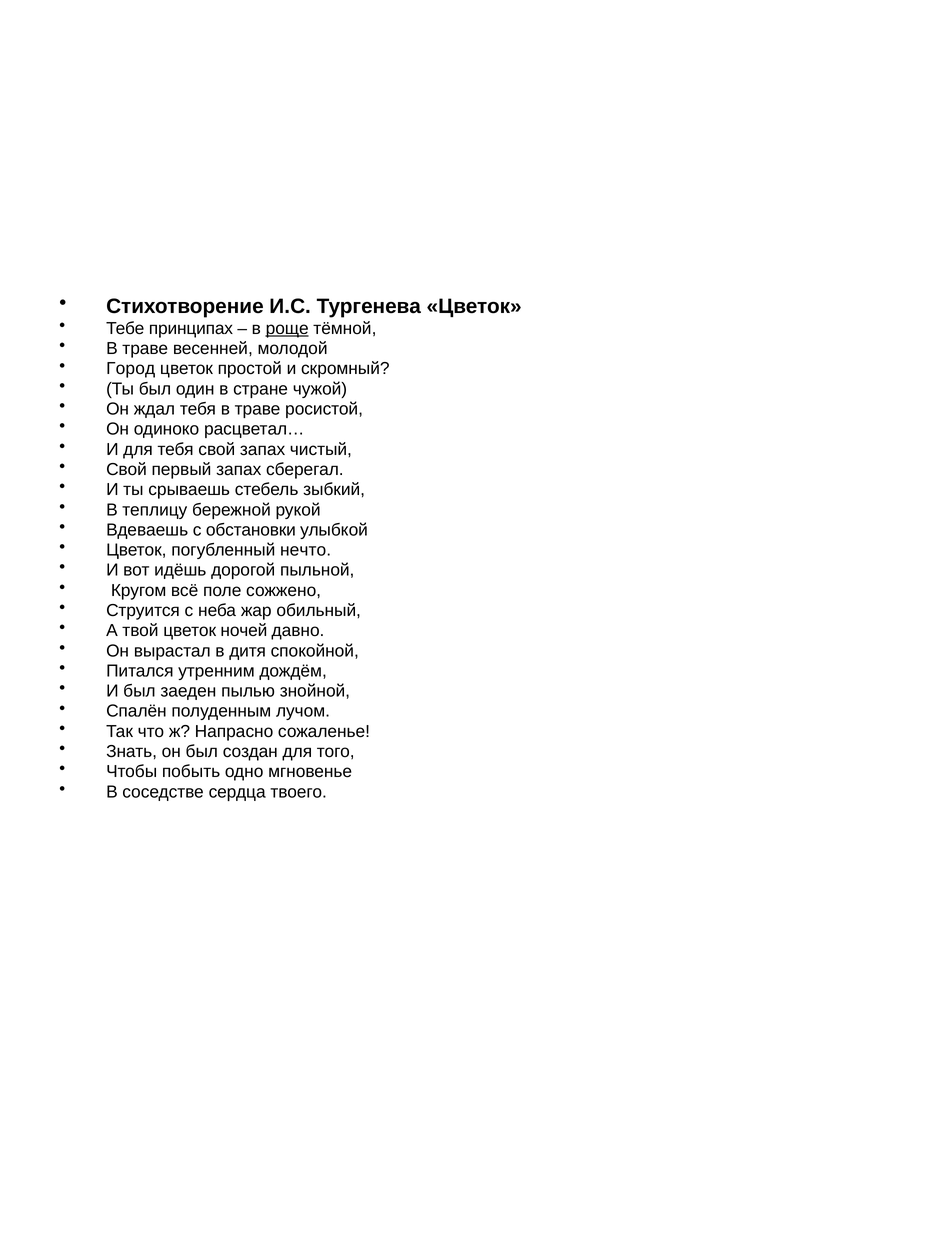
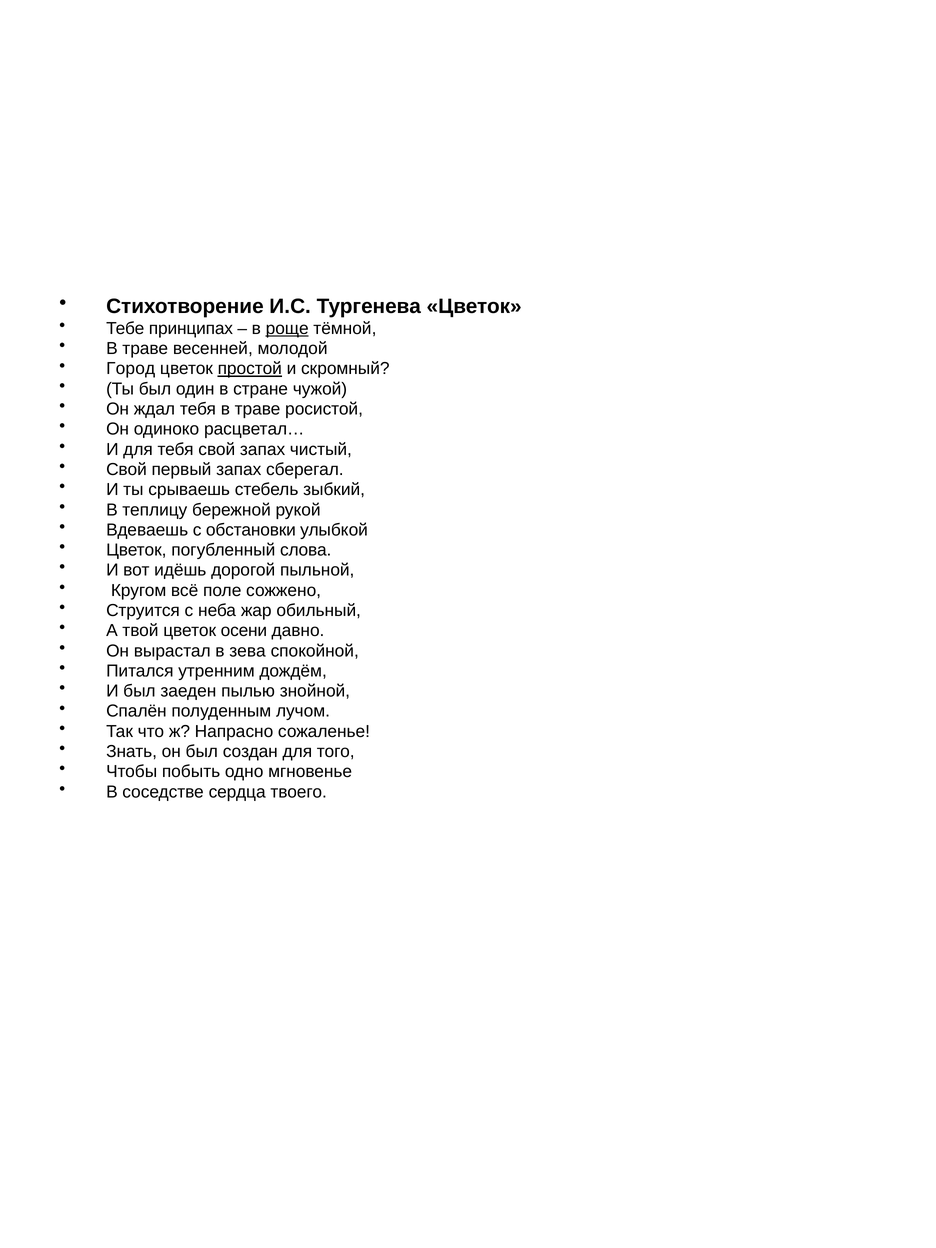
простой underline: none -> present (250, 369)
нечто: нечто -> слова (306, 550)
ночей: ночей -> осени (244, 631)
дитя: дитя -> зева (248, 651)
